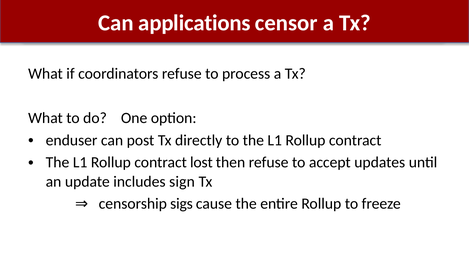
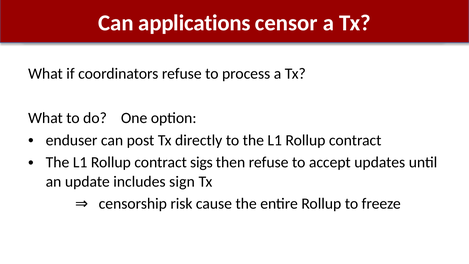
lost: lost -> sigs (201, 162)
sigs: sigs -> risk (181, 204)
